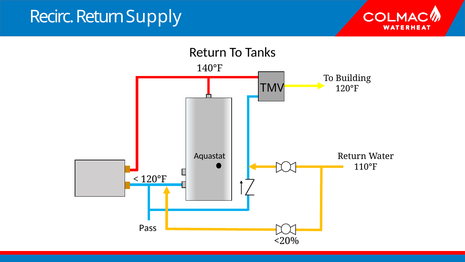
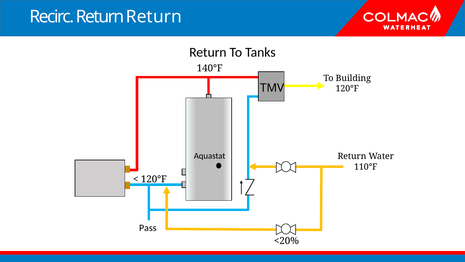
Recirc Return Supply: Supply -> Return (154, 17)
